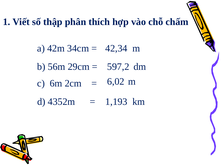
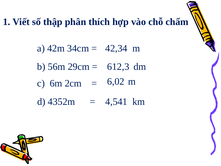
597,2: 597,2 -> 612,3 (118, 67)
1,193: 1,193 -> 4,541 (116, 102)
